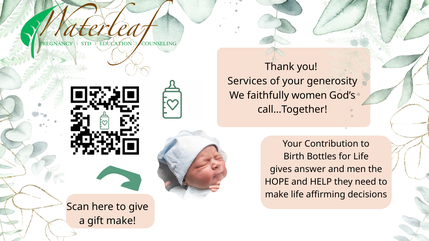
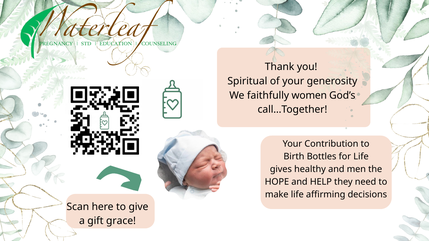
Services: Services -> Spiritual (247, 81)
answer: answer -> healthy (310, 169)
gift make: make -> grace (121, 221)
